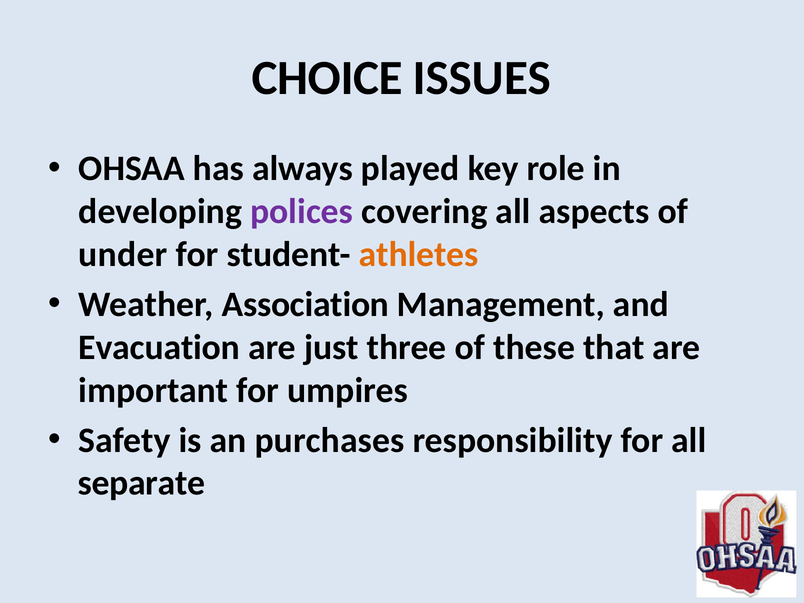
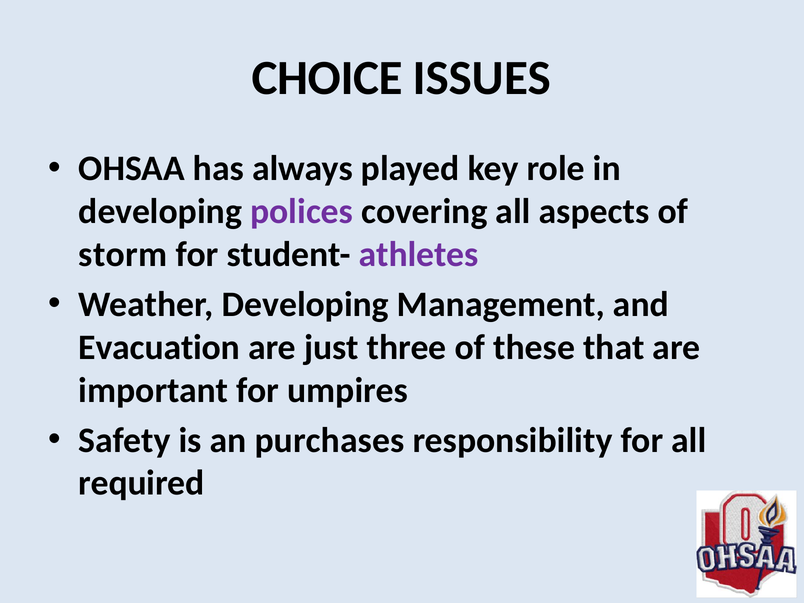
under: under -> storm (123, 254)
athletes colour: orange -> purple (419, 254)
Weather Association: Association -> Developing (305, 304)
separate: separate -> required (141, 483)
